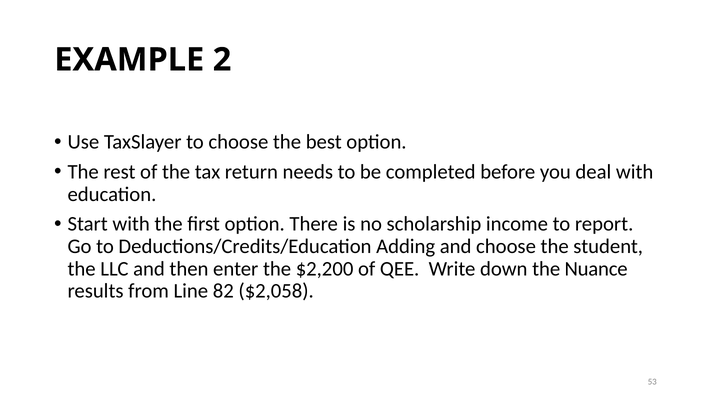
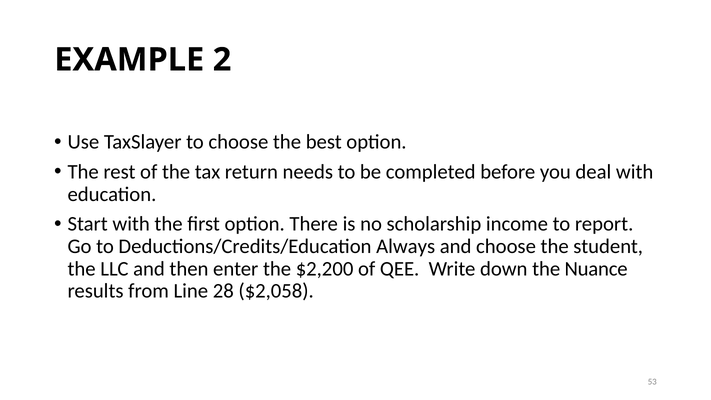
Adding: Adding -> Always (406, 246)
82: 82 -> 28 (223, 291)
